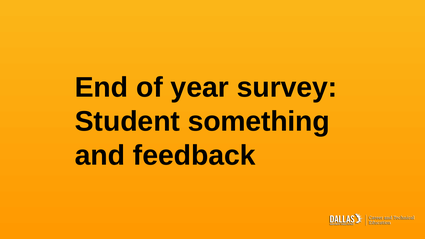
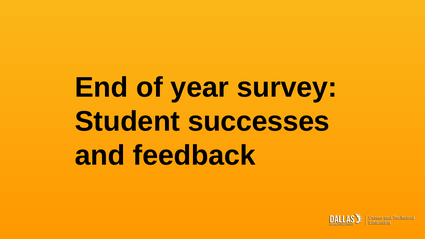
something: something -> successes (259, 122)
